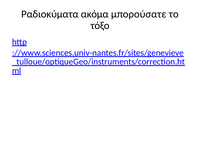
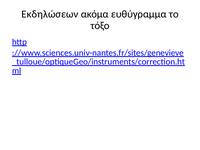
Ραδιοκύματα: Ραδιοκύματα -> Εκδηλώσεων (50, 14)
μπορούσατε: μπορούσατε -> ευθύγραμμα (139, 14)
